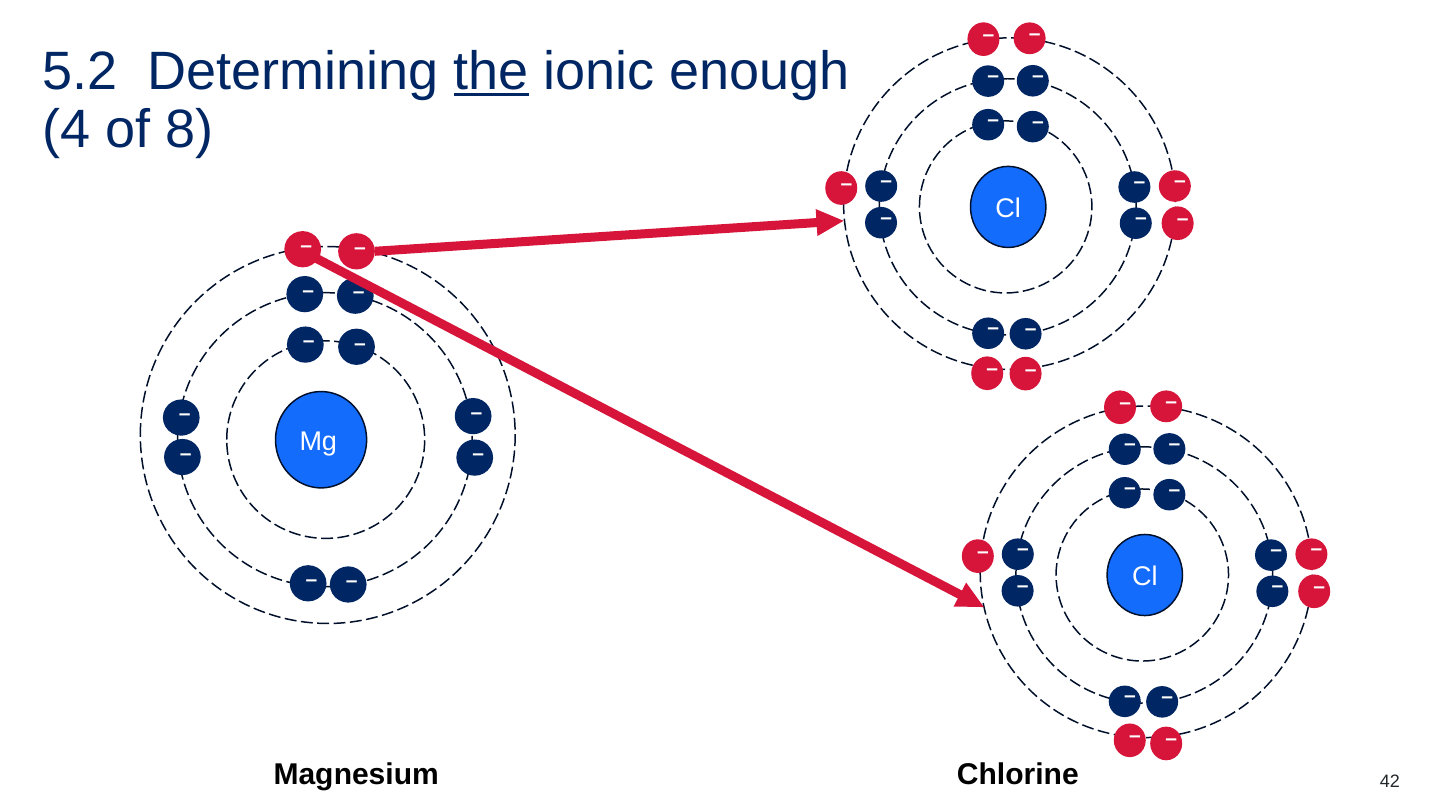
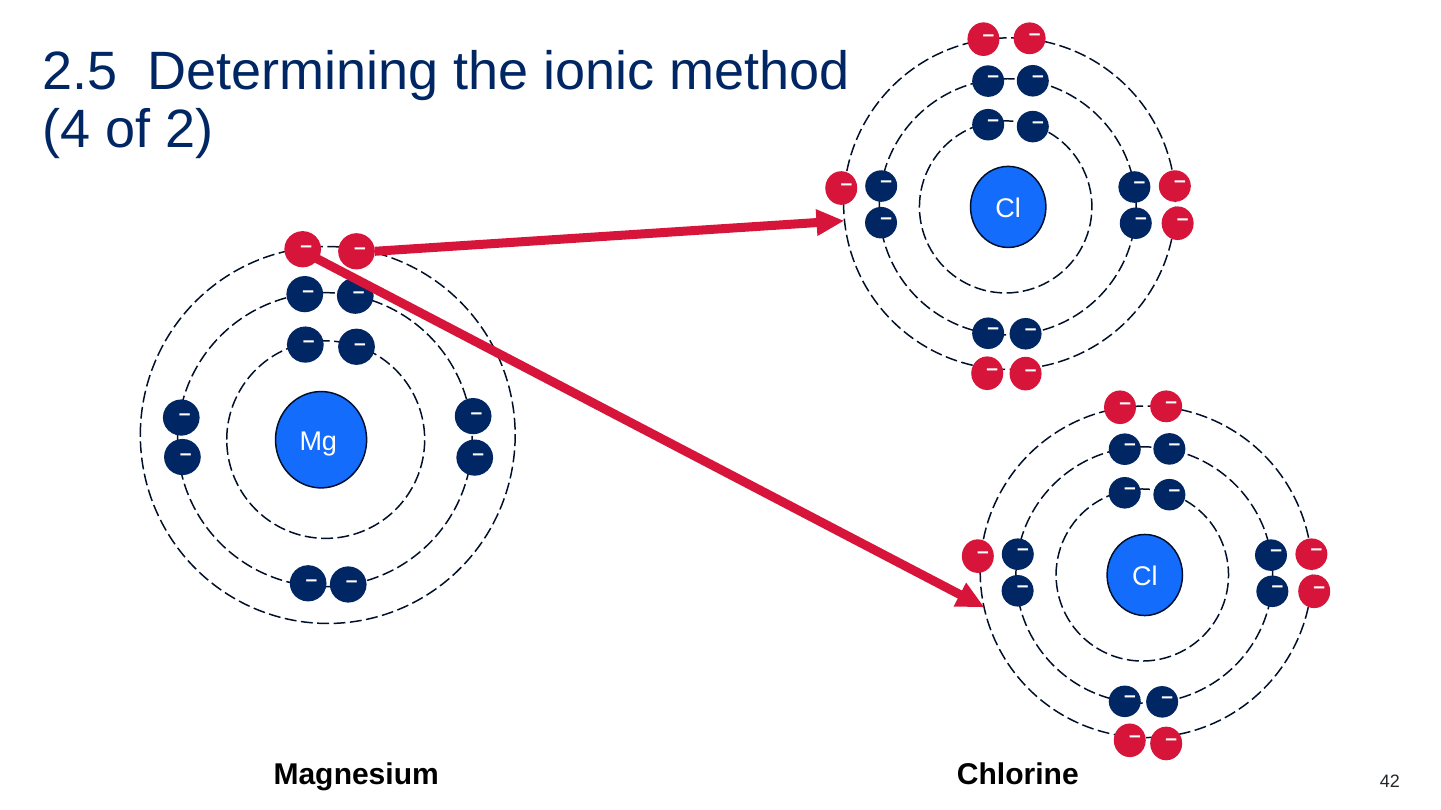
5.2: 5.2 -> 2.5 (80, 71)
the underline: present -> none (491, 71)
enough: enough -> method (760, 71)
8: 8 -> 2 (189, 130)
